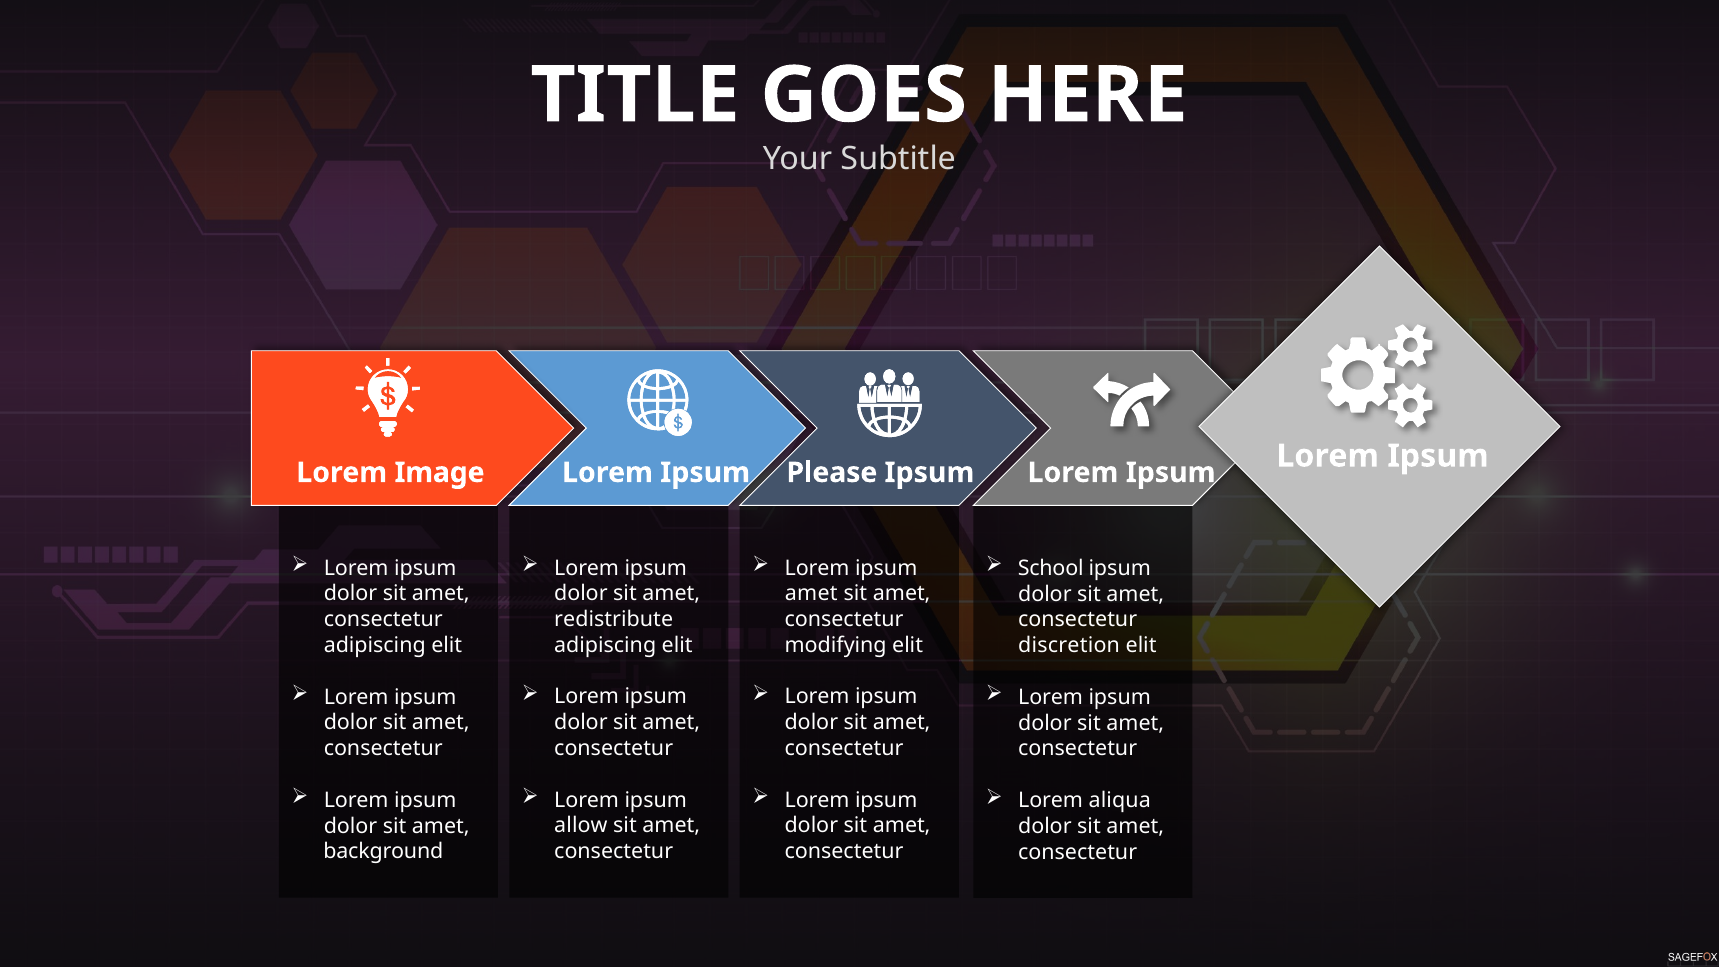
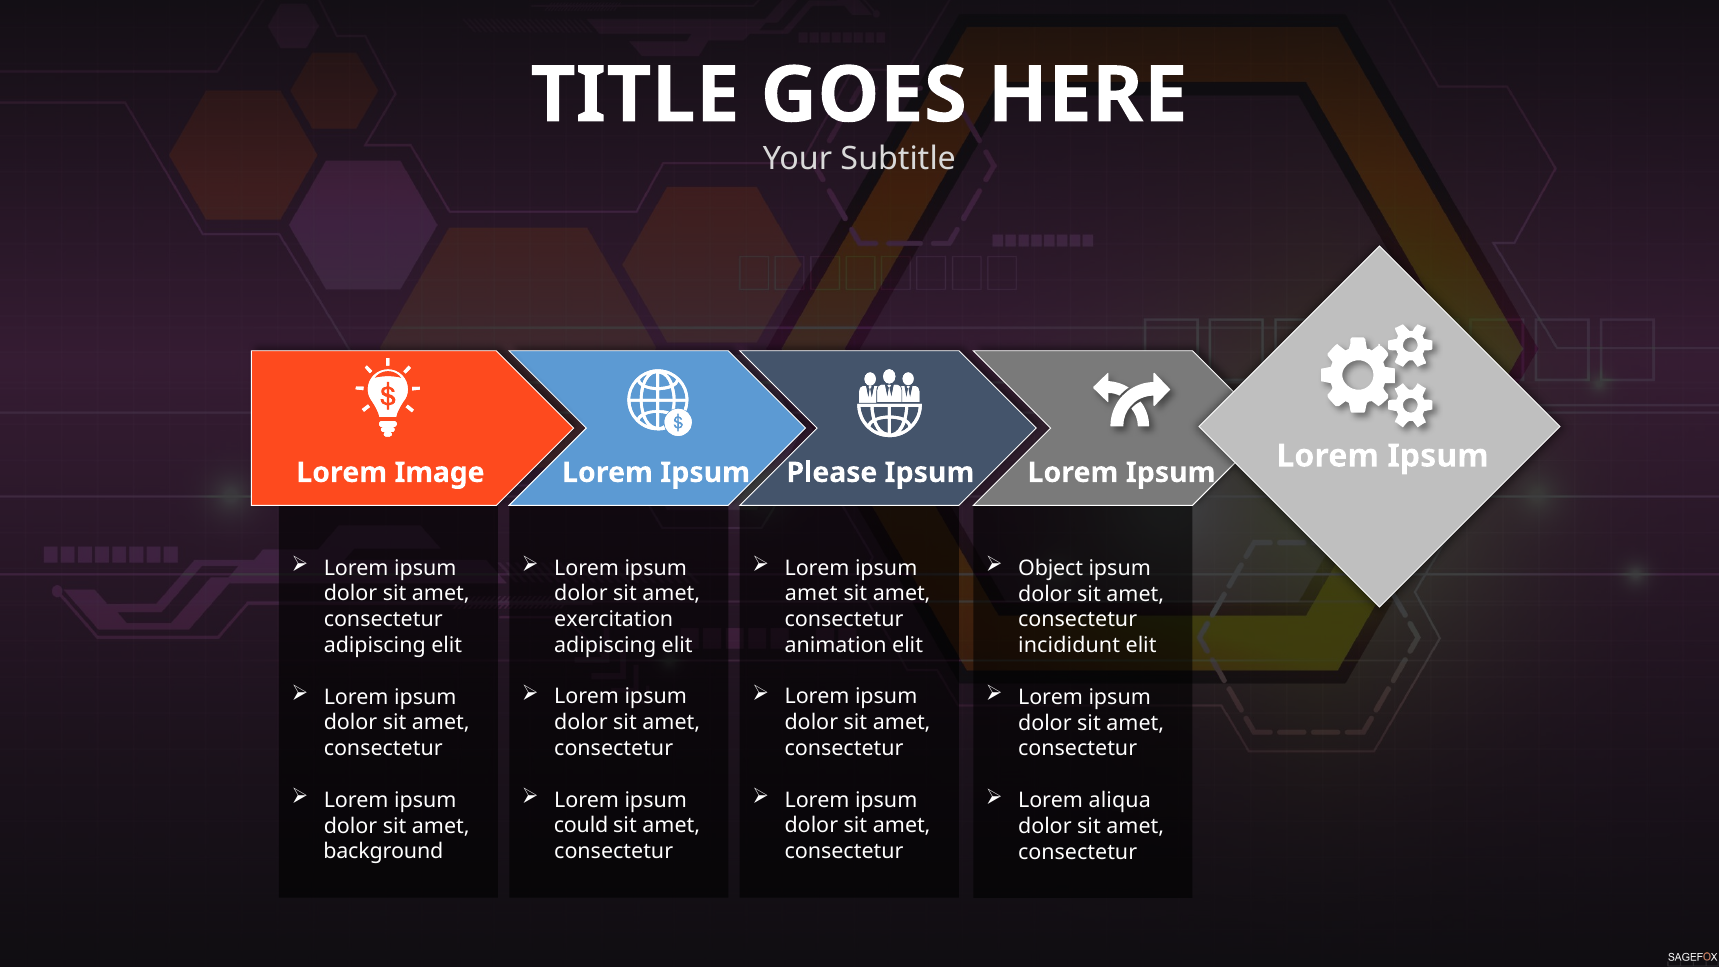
School: School -> Object (1051, 568)
redistribute: redistribute -> exercitation (614, 619)
modifying: modifying -> animation (836, 645)
discretion: discretion -> incididunt (1069, 646)
allow: allow -> could (581, 826)
